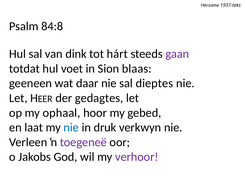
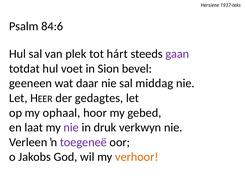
84:8: 84:8 -> 84:6 (52, 26)
dink: dink -> plek (76, 54)
blaas: blaas -> bevel (137, 69)
dieptes: dieptes -> middag (154, 83)
nie colour: blue -> purple (71, 127)
verhoor colour: purple -> orange (137, 157)
